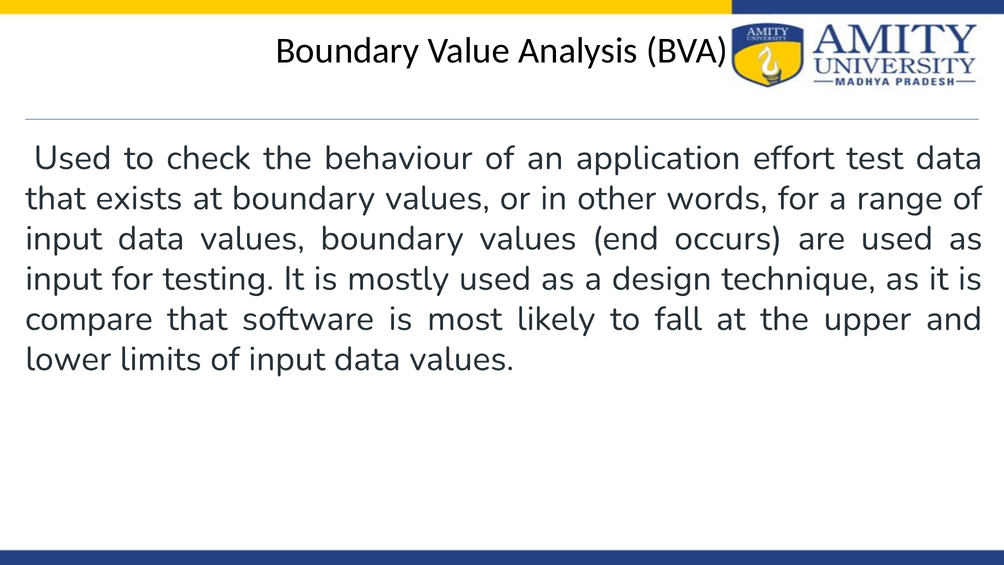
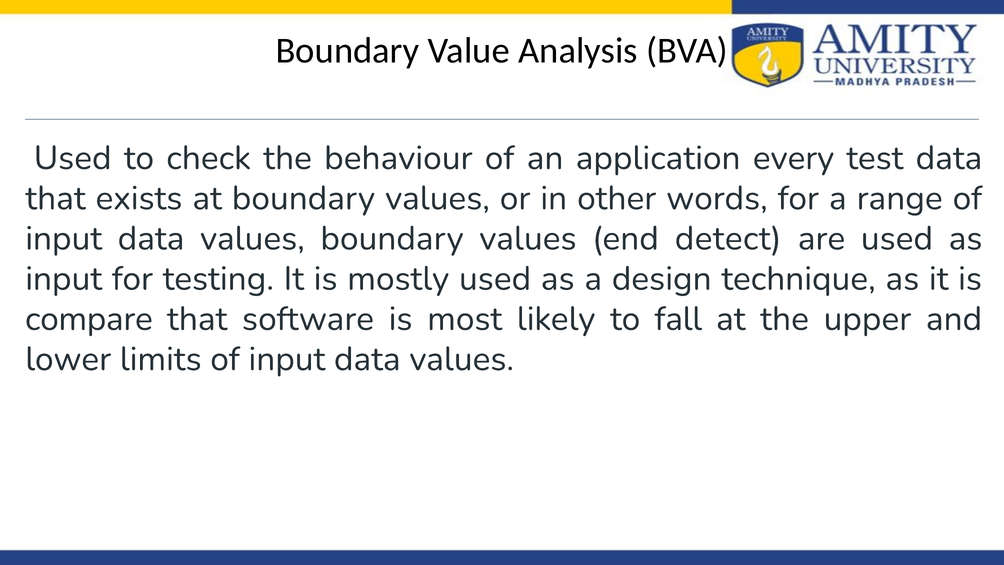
effort: effort -> every (794, 158)
occurs: occurs -> detect (728, 238)
